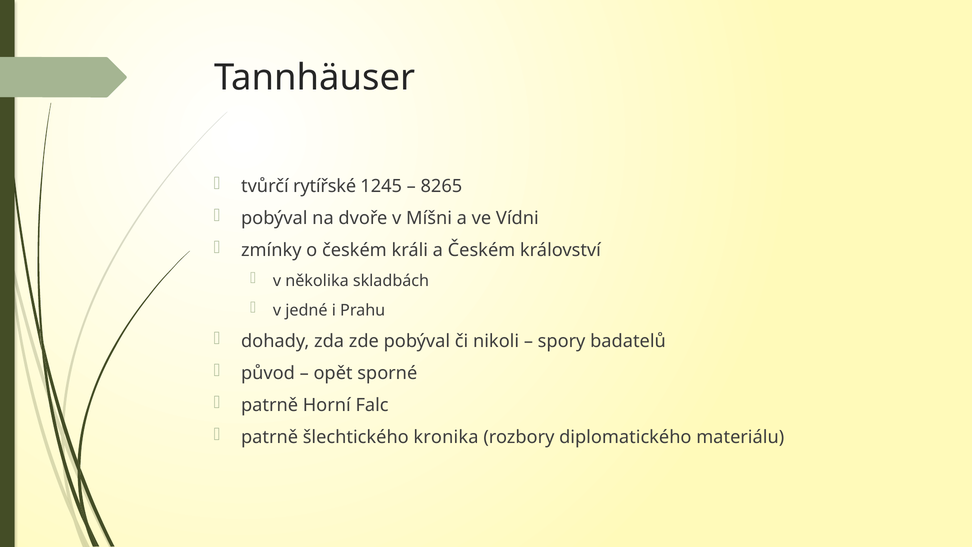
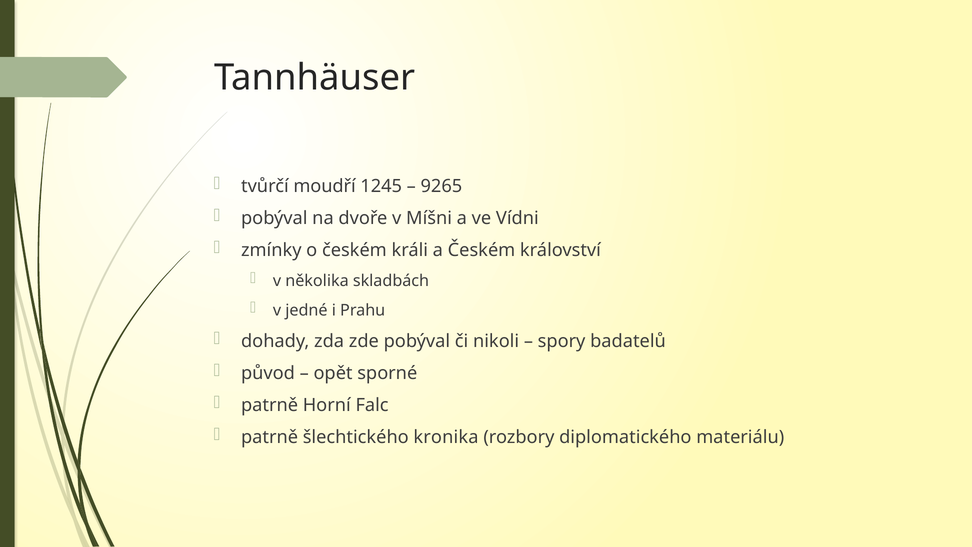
rytířské: rytířské -> moudří (325, 186)
8265: 8265 -> 9265 (441, 186)
